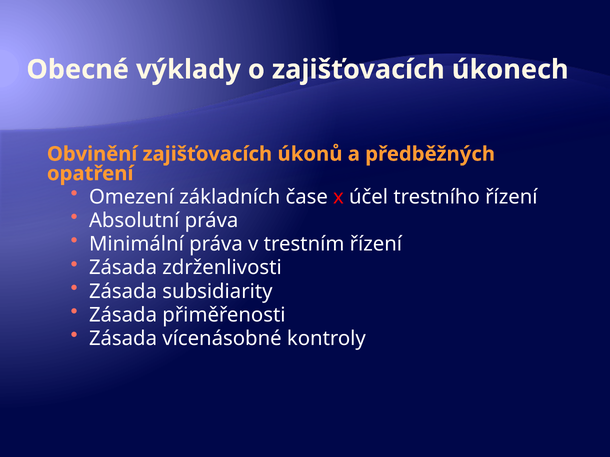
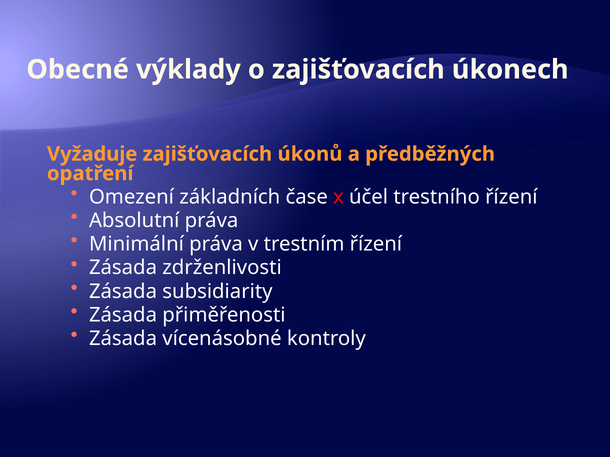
Obvinění: Obvinění -> Vyžaduje (92, 154)
